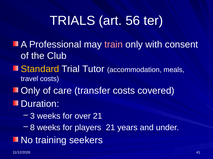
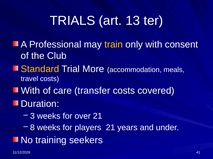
56: 56 -> 13 (133, 21)
train colour: pink -> yellow (114, 45)
Tutor: Tutor -> More (93, 69)
Only: Only -> With (30, 91)
